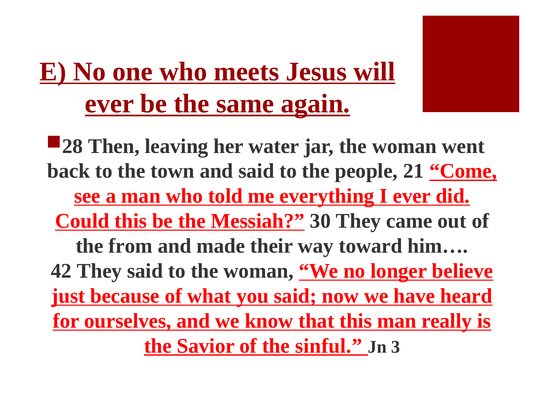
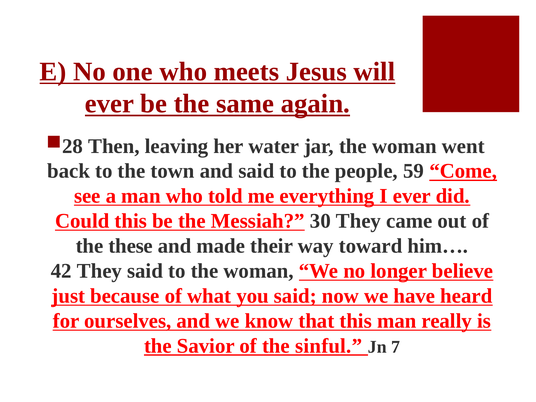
21: 21 -> 59 (413, 171)
from: from -> these (131, 246)
3: 3 -> 7 (396, 347)
